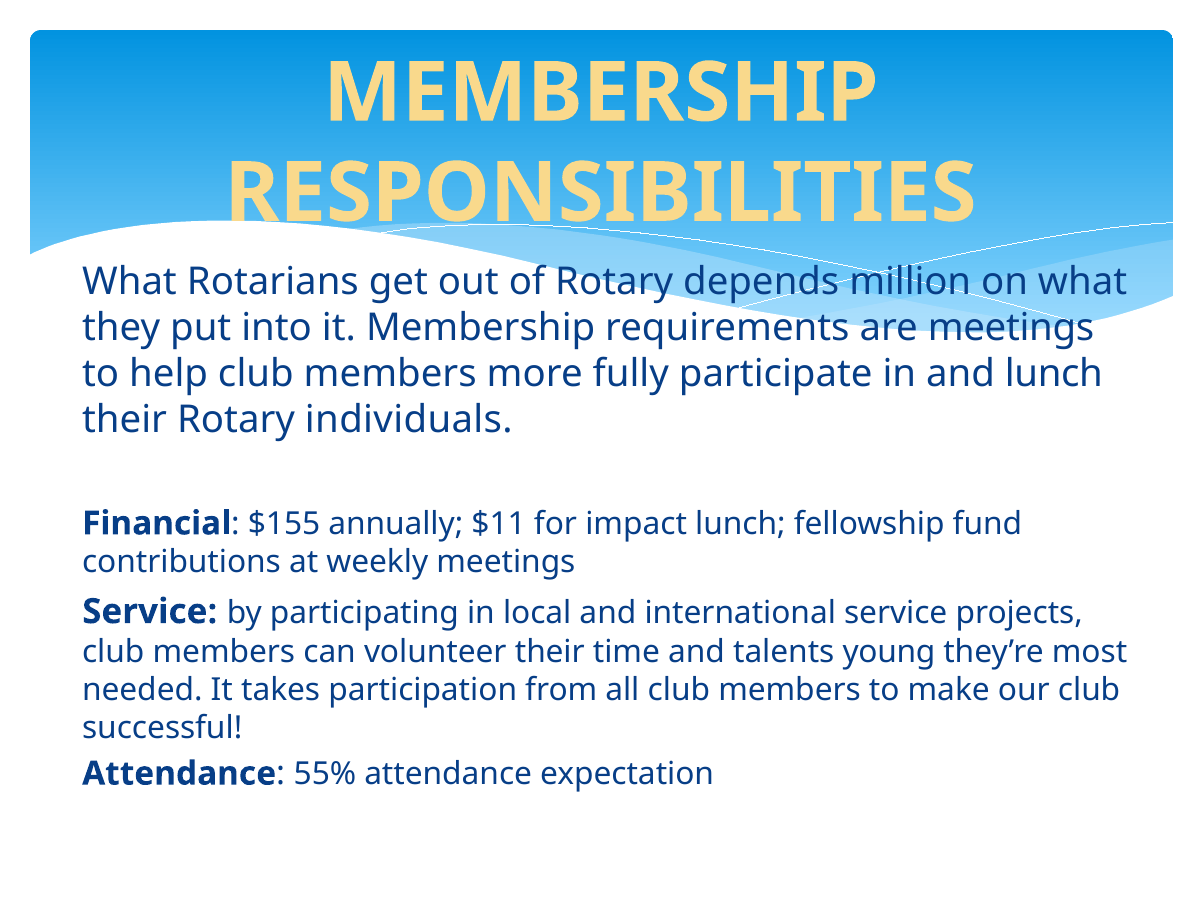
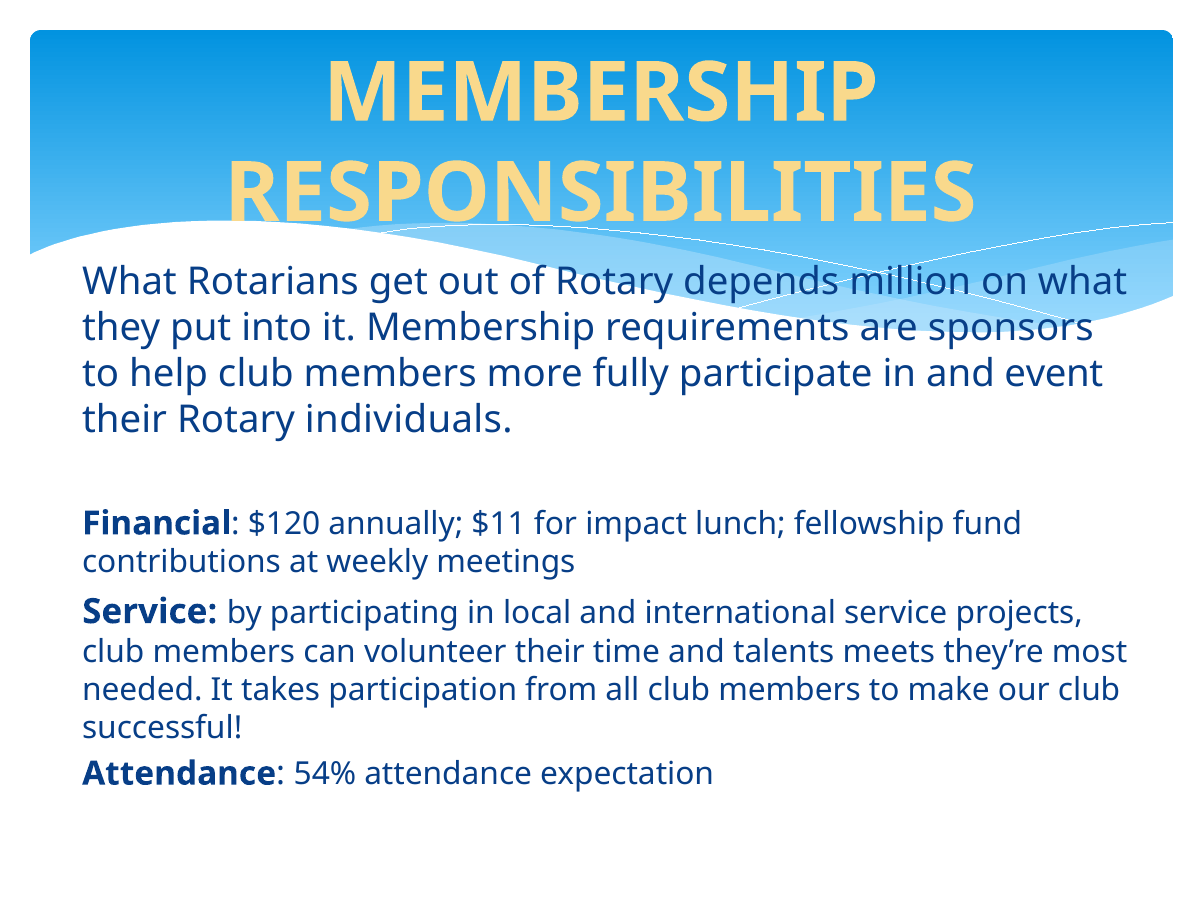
are meetings: meetings -> sponsors (1011, 328)
and lunch: lunch -> event (1054, 374)
$155: $155 -> $120 (284, 524)
young: young -> meets (889, 652)
55%: 55% -> 54% (325, 775)
